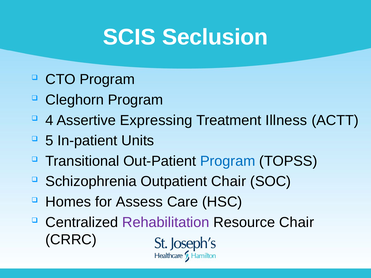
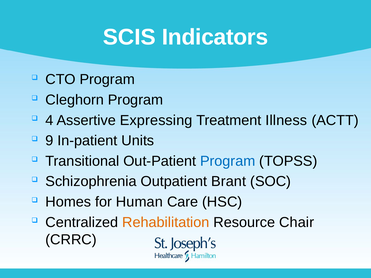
Seclusion: Seclusion -> Indicators (215, 37)
5: 5 -> 9 (49, 141)
Outpatient Chair: Chair -> Brant (229, 182)
Assess: Assess -> Human (139, 202)
Rehabilitation colour: purple -> orange (166, 222)
